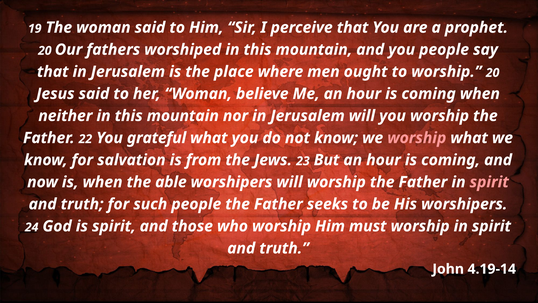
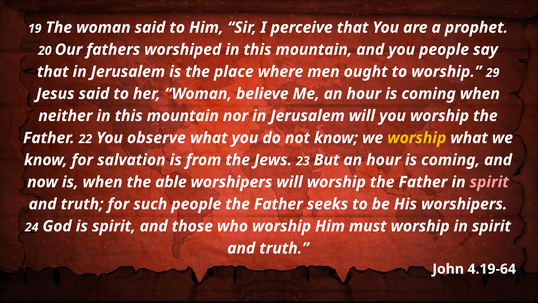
worship 20: 20 -> 29 (493, 73)
grateful: grateful -> observe (156, 138)
worship colour: pink -> yellow (417, 138)
4.19-14: 4.19-14 -> 4.19-64 (492, 269)
